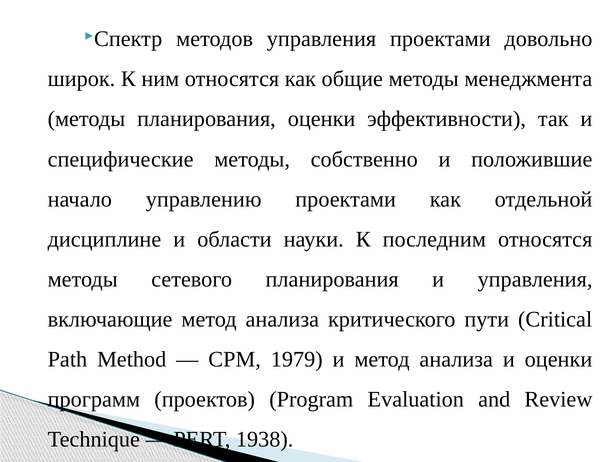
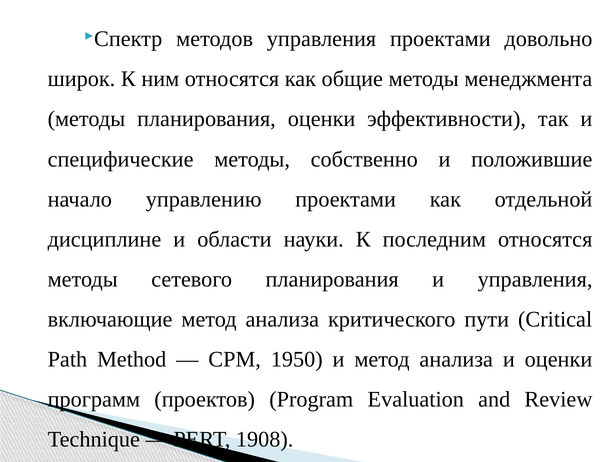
1979: 1979 -> 1950 (297, 359)
1938: 1938 -> 1908 (265, 439)
